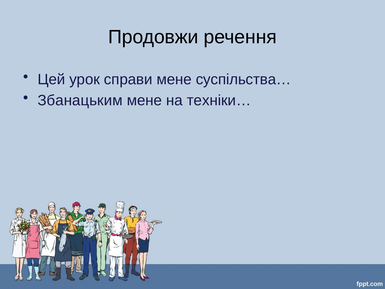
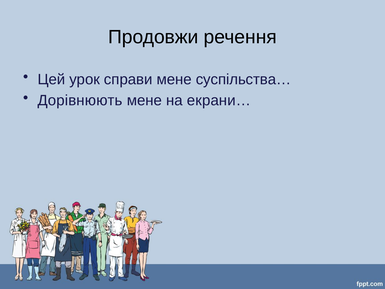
Збанацьким: Збанацьким -> Дорівнюють (80, 100)
техніки…: техніки… -> екрани… (219, 100)
